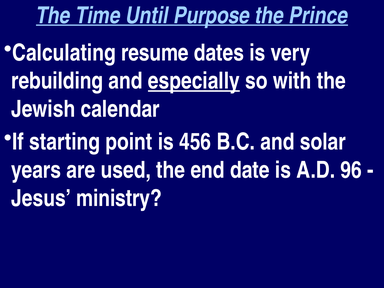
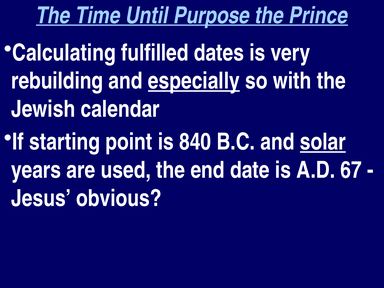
resume: resume -> fulfilled (155, 53)
456: 456 -> 840 (195, 142)
solar underline: none -> present (323, 142)
96: 96 -> 67 (351, 170)
ministry: ministry -> obvious (119, 198)
